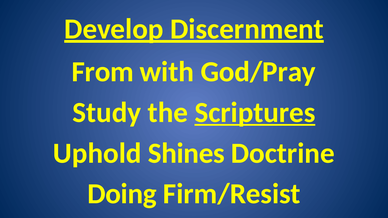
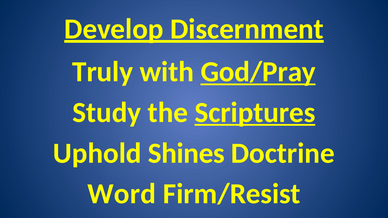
From: From -> Truly (103, 72)
God/Pray underline: none -> present (258, 72)
Doing: Doing -> Word (122, 194)
